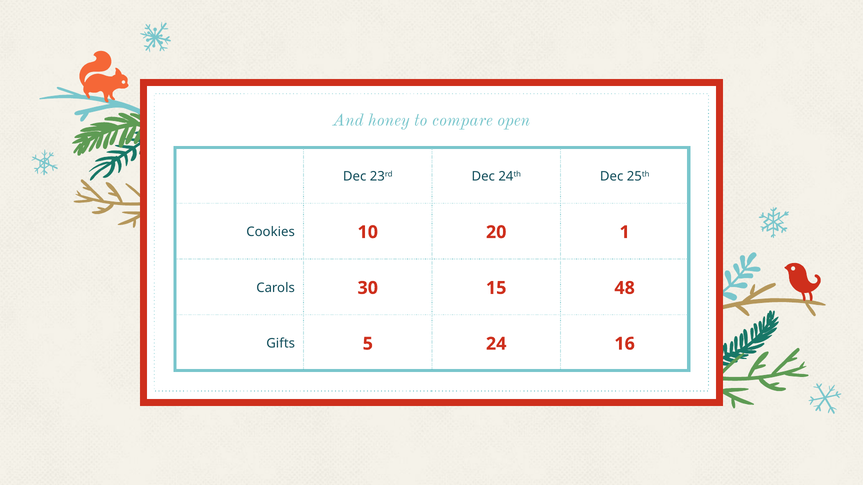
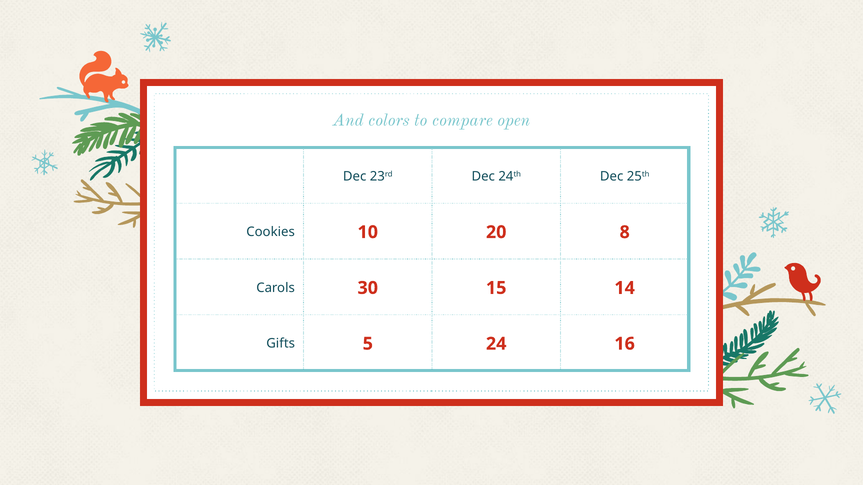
honey: honey -> colors (389, 120)
1: 1 -> 8 (625, 232)
48: 48 -> 14 (625, 288)
